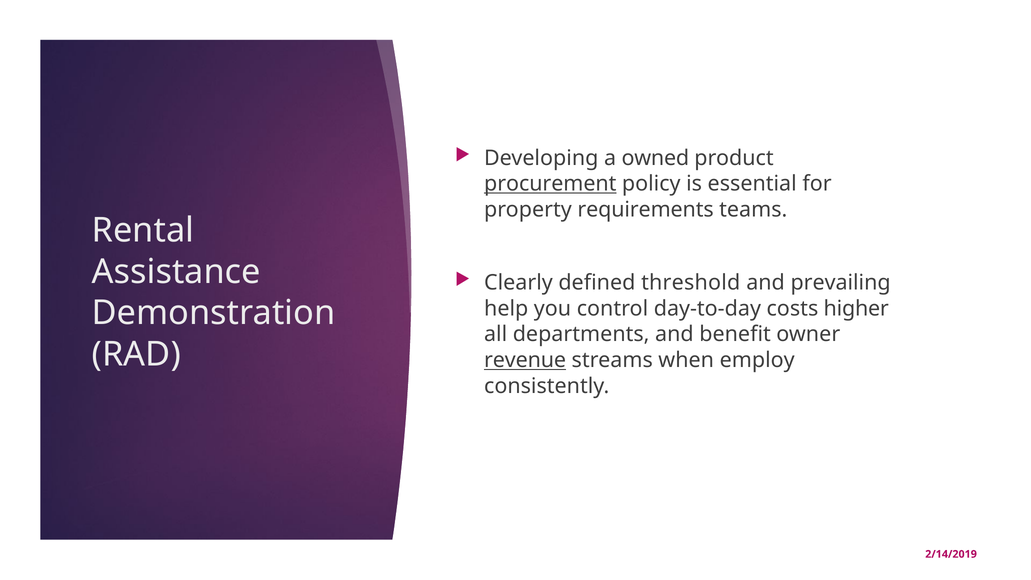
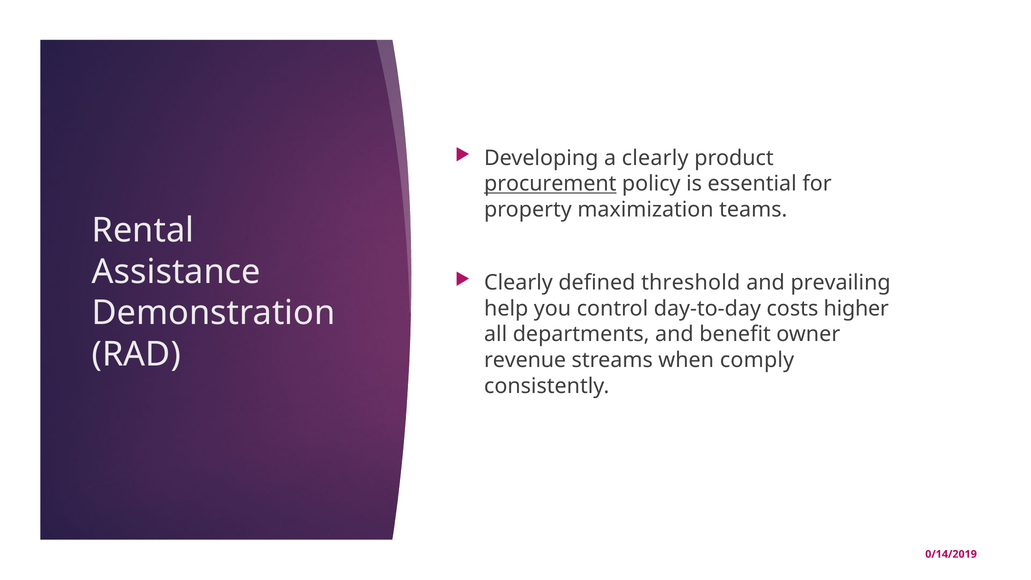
a owned: owned -> clearly (655, 158)
requirements: requirements -> maximization (646, 210)
revenue underline: present -> none (525, 360)
employ: employ -> comply (757, 360)
2/14/2019: 2/14/2019 -> 0/14/2019 (951, 554)
